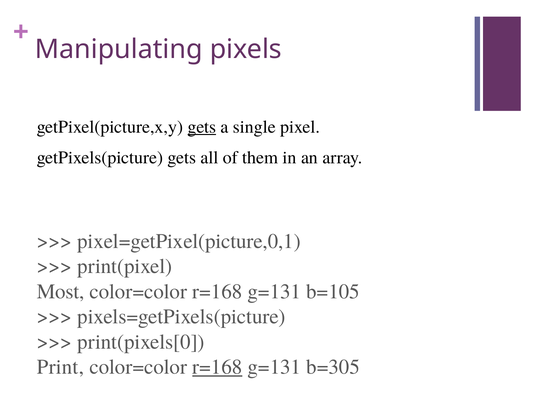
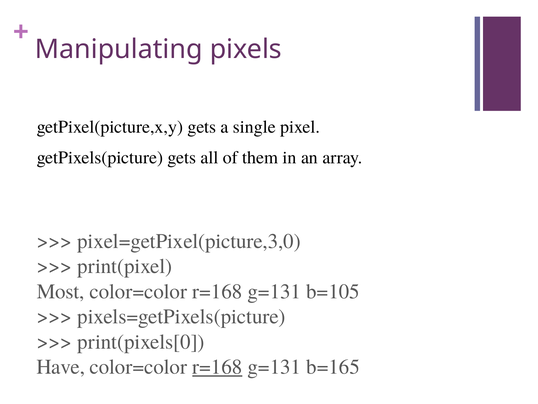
gets underline: present -> none (202, 127)
pixel=getPixel(picture,0,1: pixel=getPixel(picture,0,1 -> pixel=getPixel(picture,3,0 (189, 241)
Print: Print -> Have (61, 366)
b=305: b=305 -> b=165 (333, 366)
